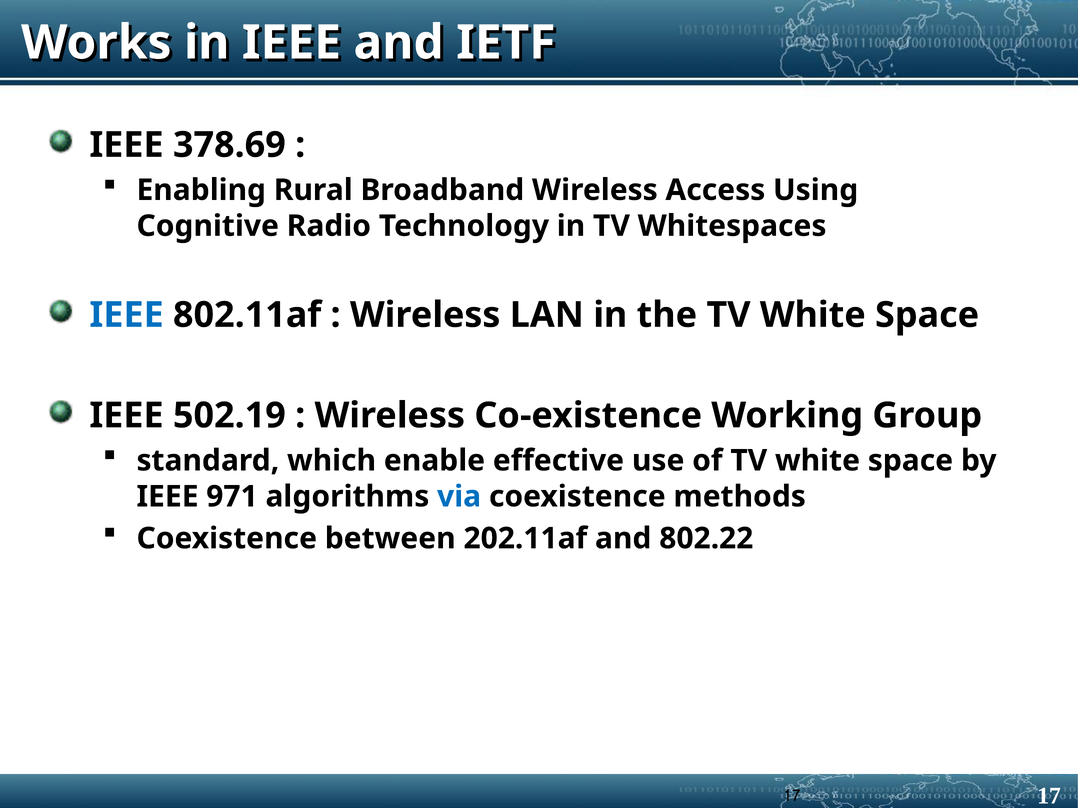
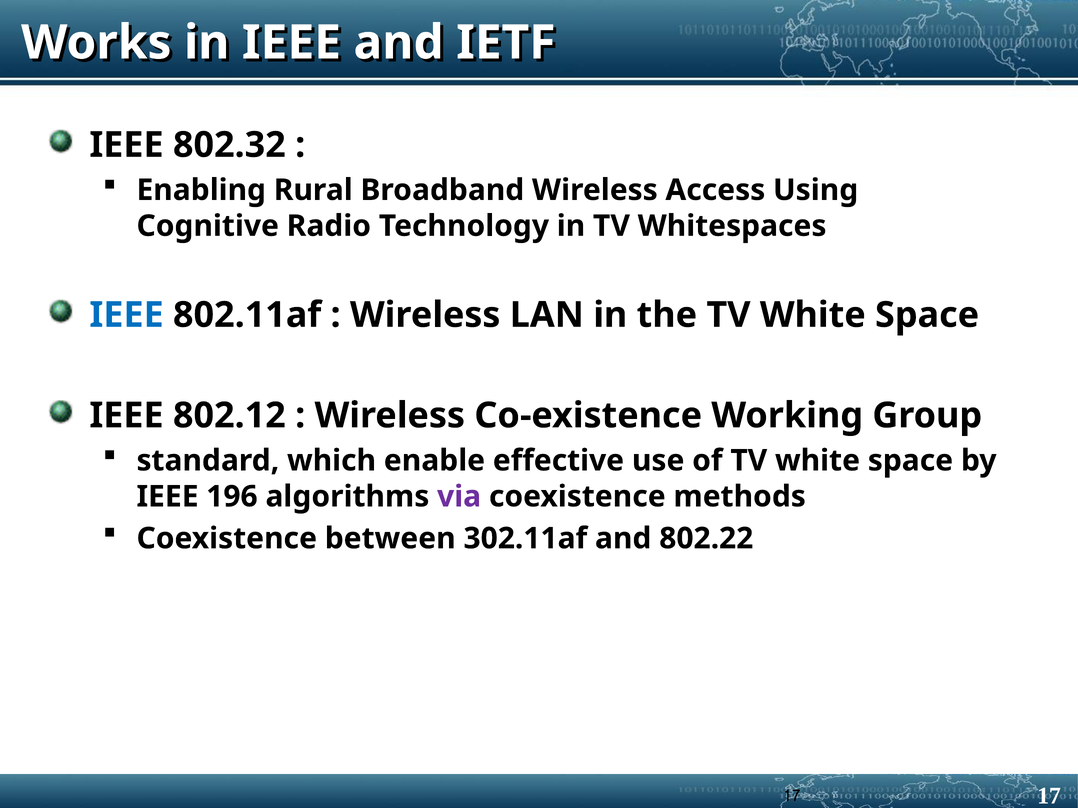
378.69: 378.69 -> 802.32 (229, 145)
502.19: 502.19 -> 802.12 (229, 416)
971: 971 -> 196 (232, 497)
via colour: blue -> purple (459, 497)
202.11af: 202.11af -> 302.11af (525, 539)
